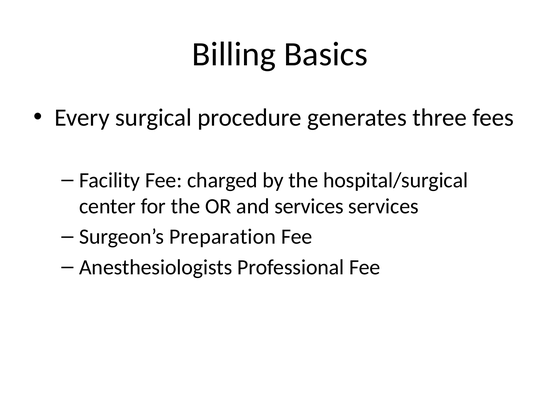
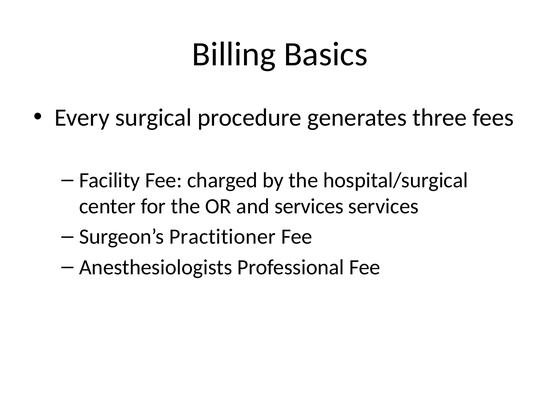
Preparation: Preparation -> Practitioner (222, 237)
